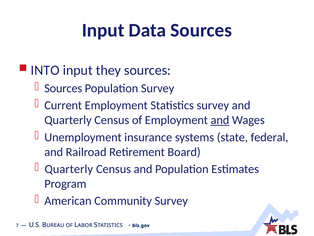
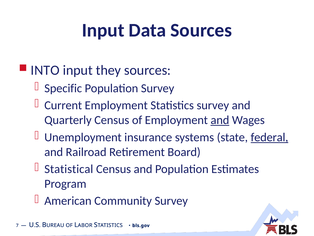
Sources: Sources -> Specific (63, 88)
federal underline: none -> present (269, 137)
Quarterly: Quarterly -> Statistical (69, 169)
